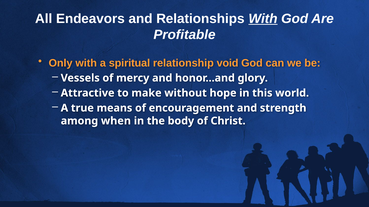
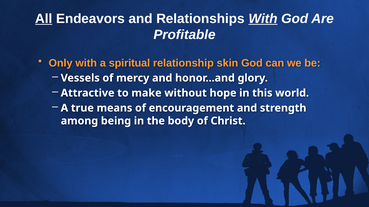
All underline: none -> present (44, 19)
void: void -> skin (227, 63)
when: when -> being (116, 121)
